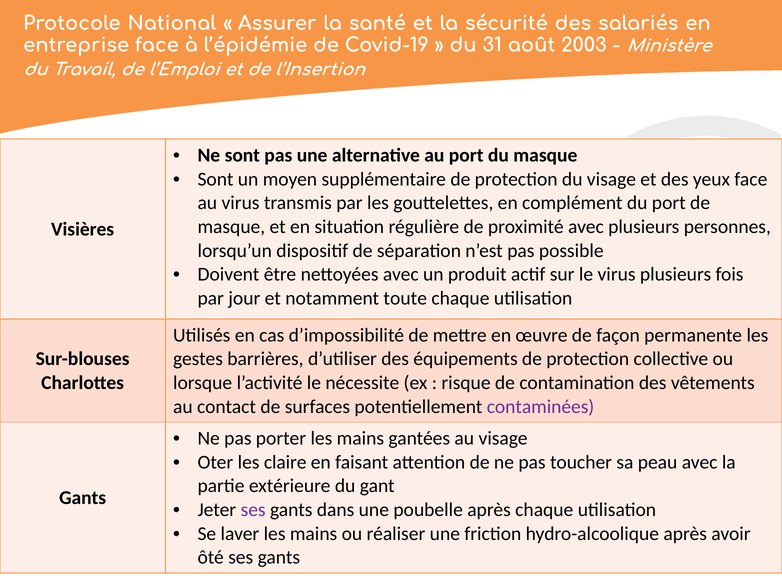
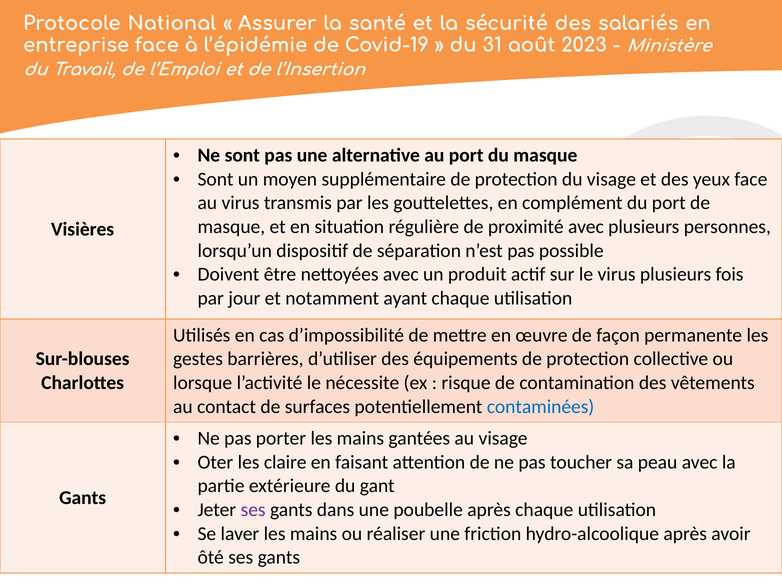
2003: 2003 -> 2023 (584, 45)
toute: toute -> ayant (405, 299)
contaminées colour: purple -> blue (541, 407)
